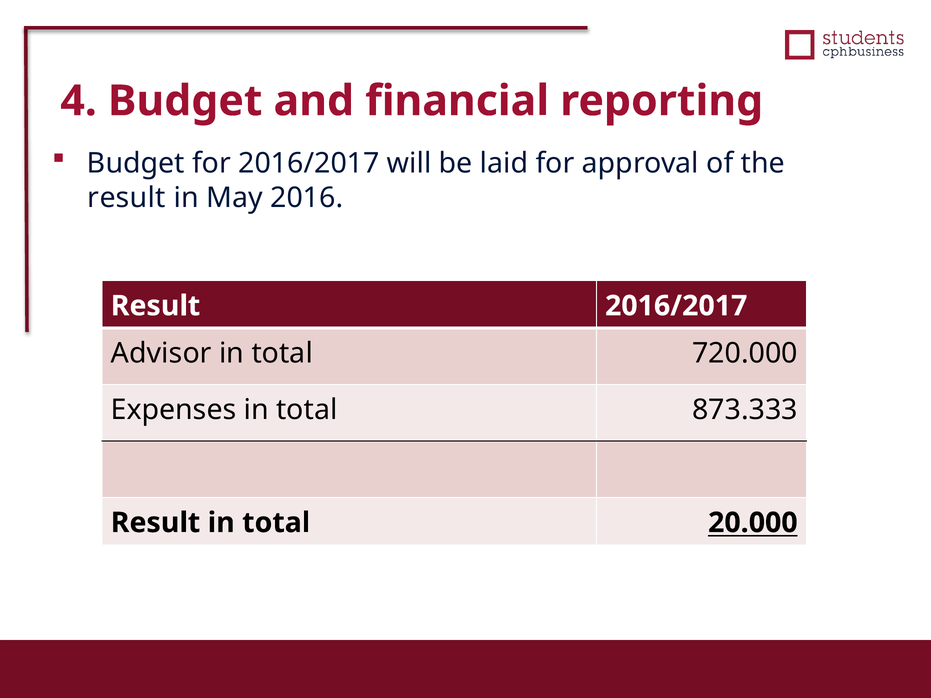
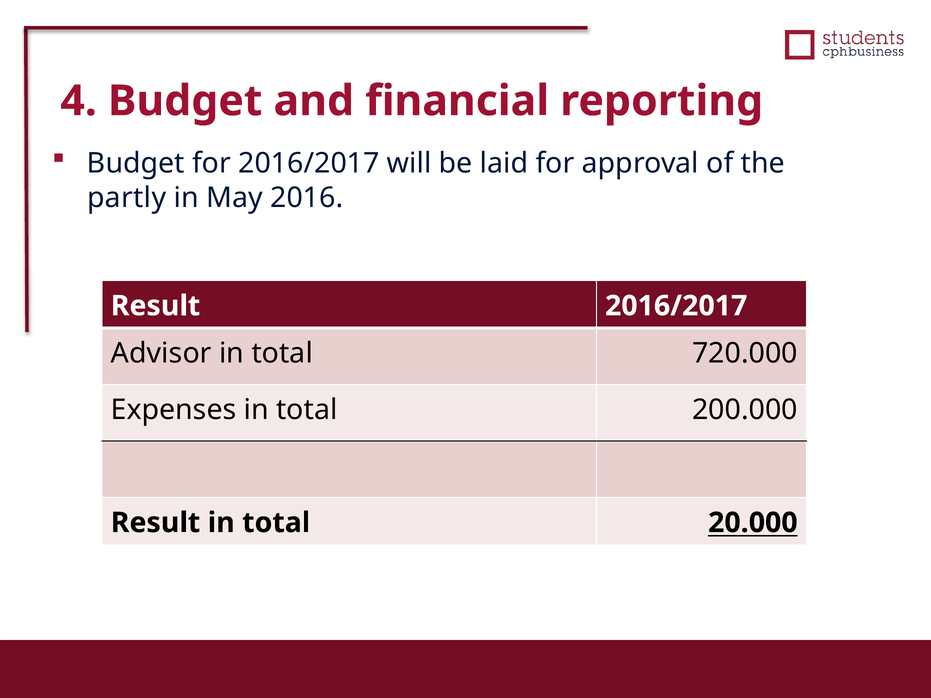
result: result -> partly (127, 198)
873.333: 873.333 -> 200.000 (745, 410)
